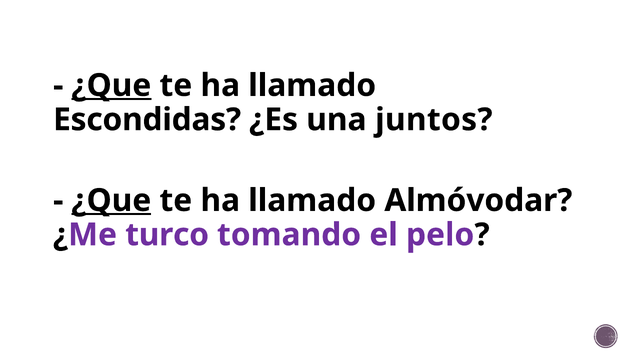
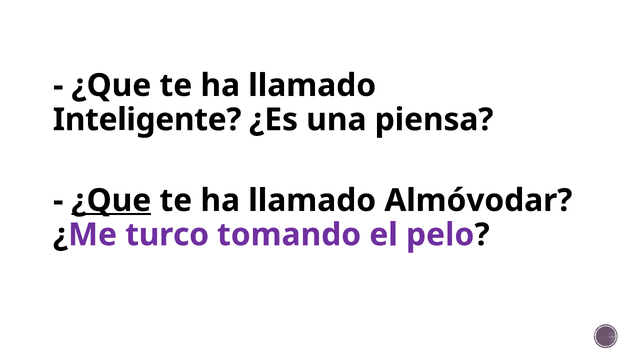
¿Que underline: present -> none (111, 86)
Escondidas: Escondidas -> Inteligente (147, 120)
juntos: juntos -> piensa (434, 120)
